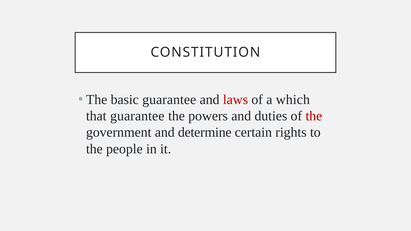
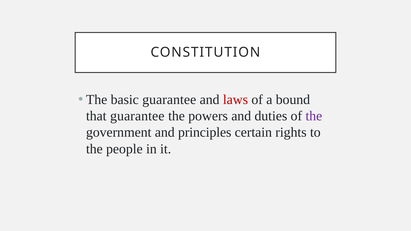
which: which -> bound (293, 100)
the colour: red -> purple (314, 116)
determine: determine -> principles (205, 133)
